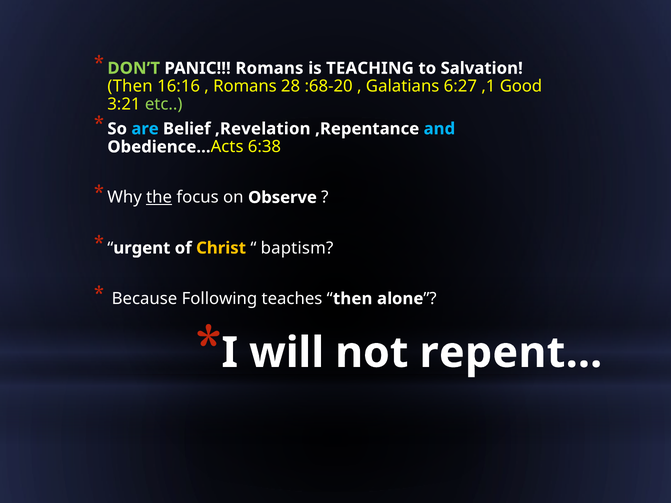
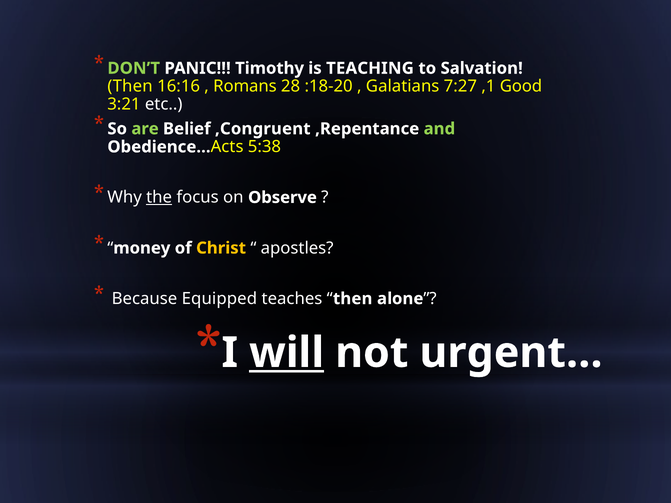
PANIC Romans: Romans -> Timothy (270, 68)
:68-20: :68-20 -> :18-20 (329, 86)
6:27: 6:27 -> 7:27 (460, 86)
etc colour: light green -> white (164, 105)
are colour: light blue -> light green (145, 129)
,Revelation: ,Revelation -> ,Congruent (263, 129)
and colour: light blue -> light green (439, 129)
6:38: 6:38 -> 5:38 (264, 147)
urgent: urgent -> money (142, 248)
baptism: baptism -> apostles (297, 248)
Following: Following -> Equipped (219, 299)
will underline: none -> present (287, 353)
repent…: repent… -> urgent… (511, 353)
